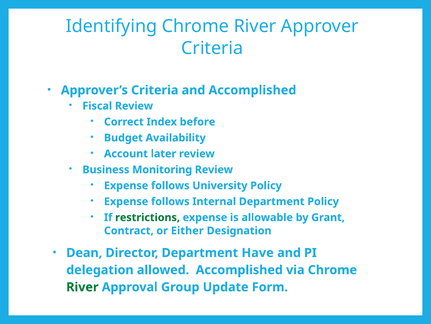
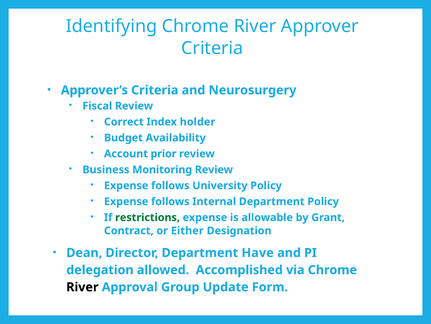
and Accomplished: Accomplished -> Neurosurgery (252, 90)
before: before -> holder (197, 122)
later: later -> prior (164, 153)
River colour: green -> black (82, 287)
